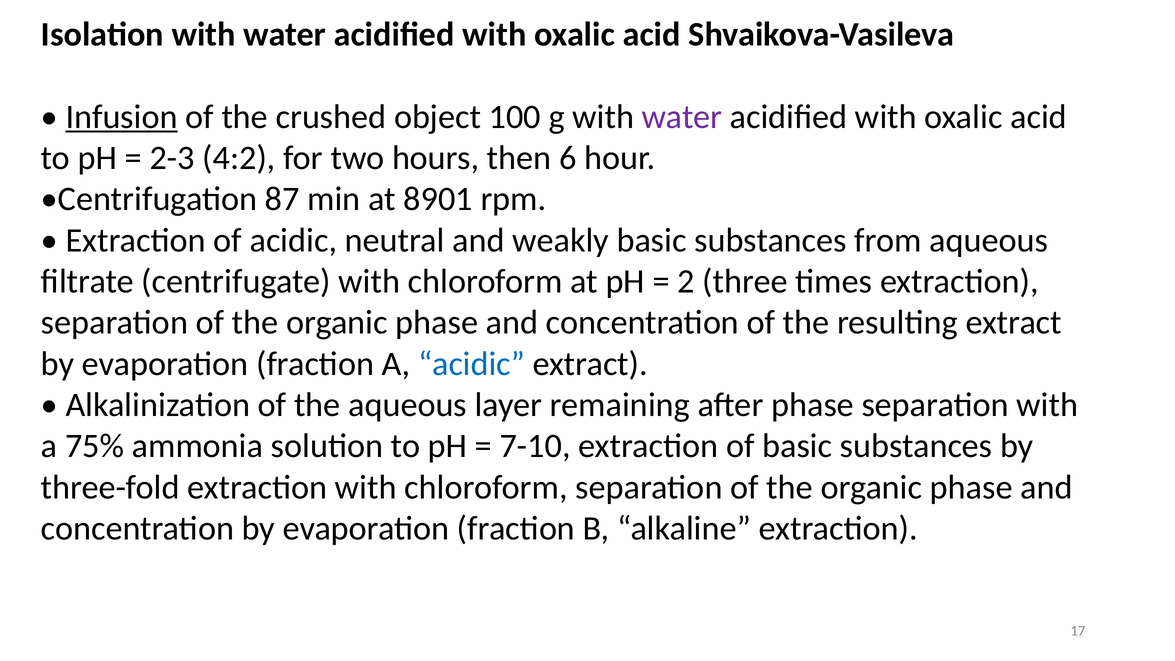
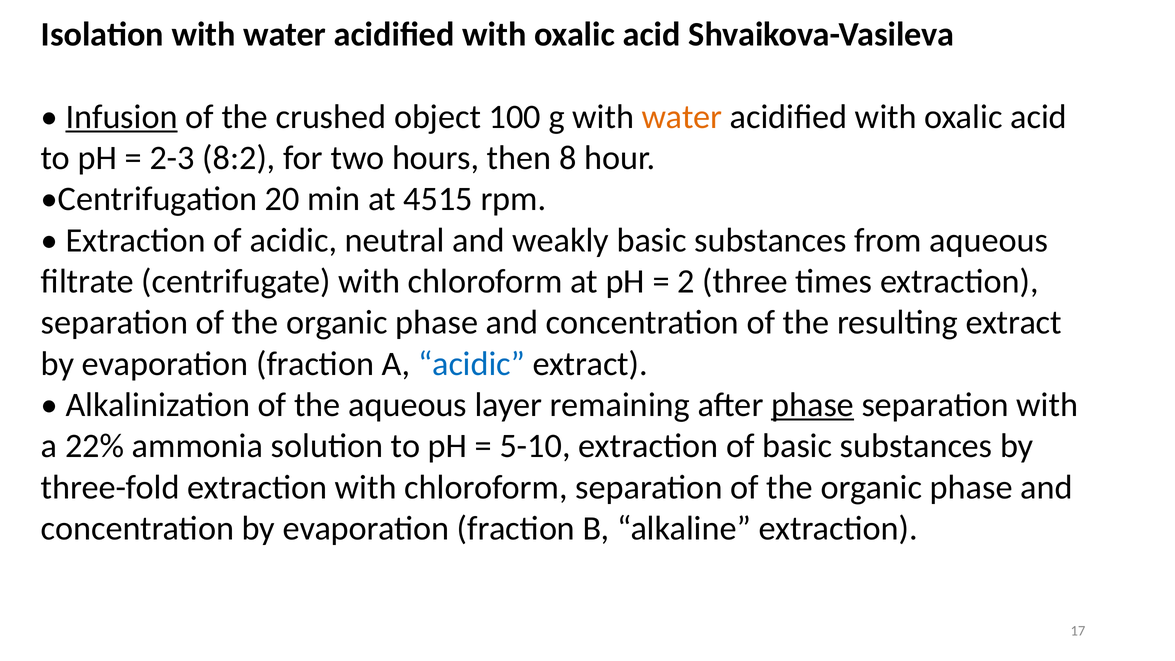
water colour: purple -> orange (682, 117)
4:2: 4:2 -> 8:2 (239, 158)
6: 6 -> 8 (568, 158)
87: 87 -> 20 (282, 199)
8901: 8901 -> 4515 (438, 199)
phase underline: none -> present (813, 405)
75%: 75% -> 22% (95, 446)
7-10: 7-10 -> 5-10 (535, 446)
